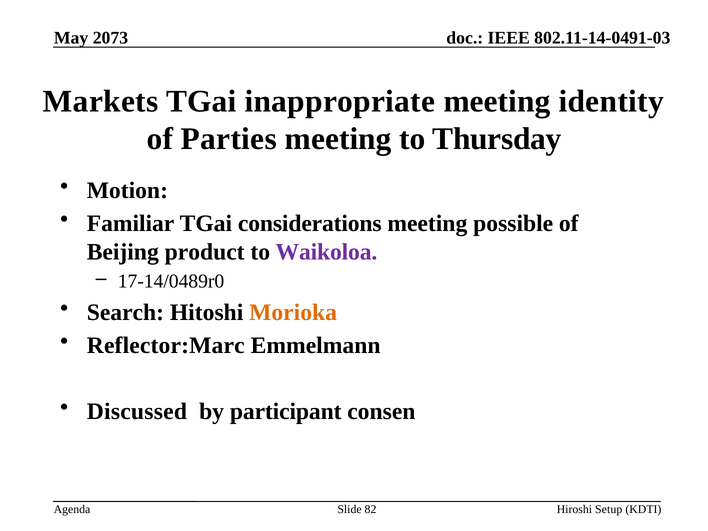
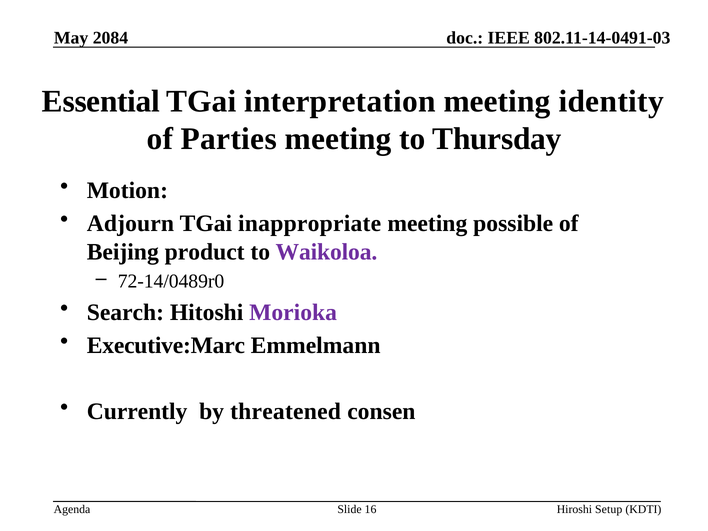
2073: 2073 -> 2084 (110, 38)
Markets: Markets -> Essential (101, 101)
inappropriate: inappropriate -> interpretation (340, 101)
Familiar: Familiar -> Adjourn (130, 224)
considerations: considerations -> inappropriate (310, 224)
17-14/0489r0: 17-14/0489r0 -> 72-14/0489r0 (171, 281)
Morioka colour: orange -> purple (293, 312)
Reflector:Marc: Reflector:Marc -> Executive:Marc (166, 345)
Discussed: Discussed -> Currently (137, 412)
participant: participant -> threatened (286, 412)
82: 82 -> 16 (371, 509)
